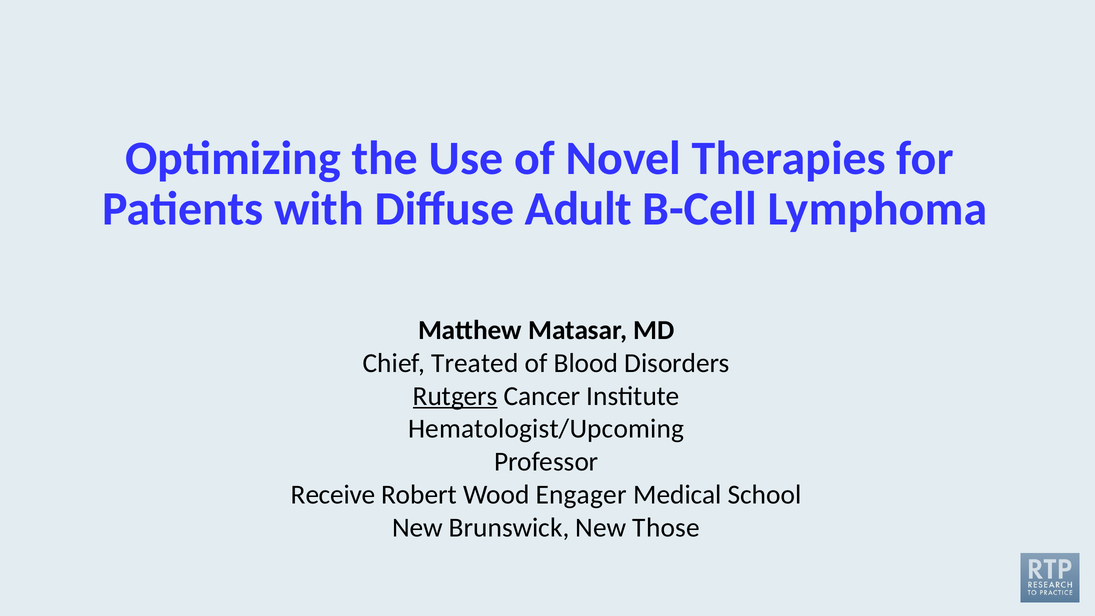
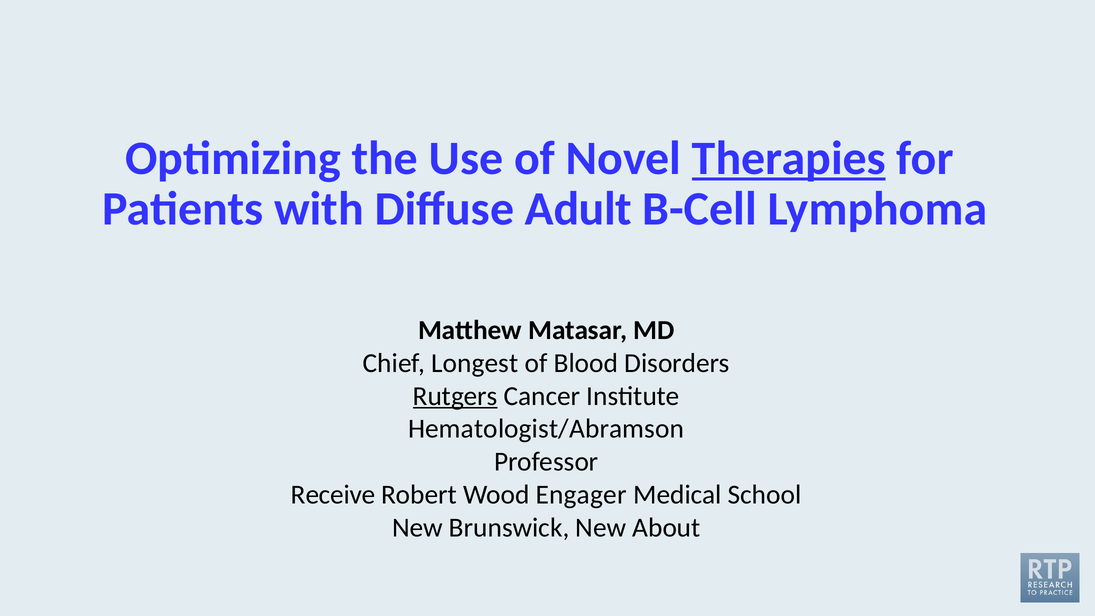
Therapies underline: none -> present (789, 158)
Treated: Treated -> Longest (475, 363)
Hematologist/Upcoming: Hematologist/Upcoming -> Hematologist/Abramson (546, 429)
Those: Those -> About (666, 527)
